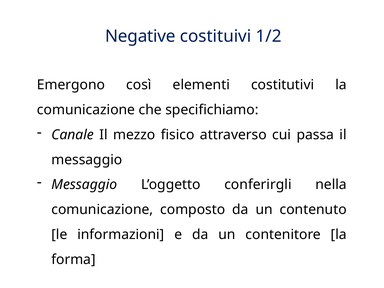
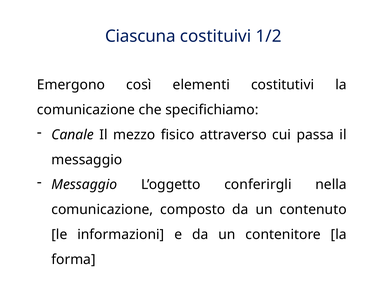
Negative: Negative -> Ciascuna (140, 36)
